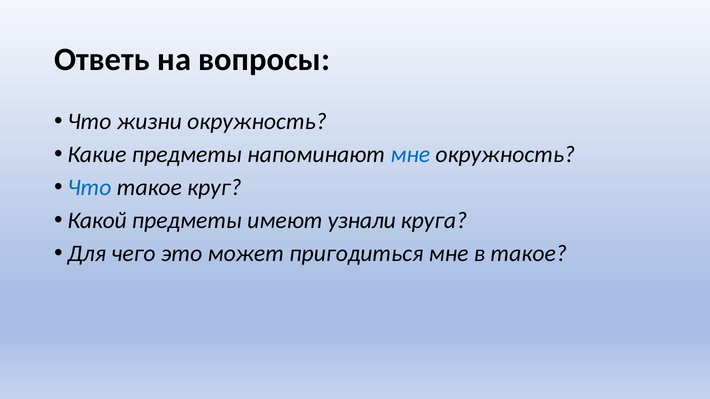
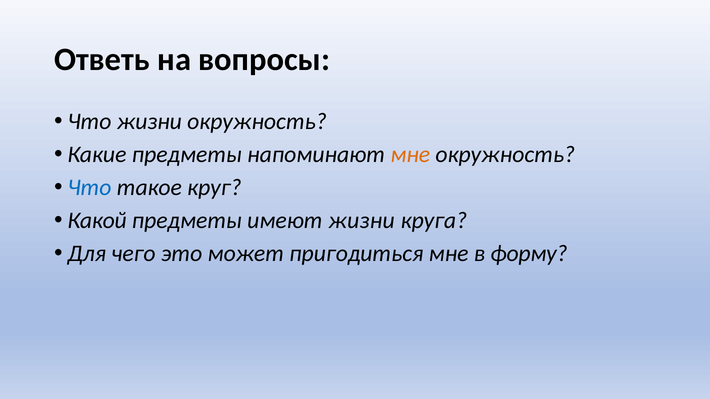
мне colour: blue -> orange (410, 155)
имеют узнали: узнали -> жизни (362, 221)
в такое: такое -> форму (529, 254)
